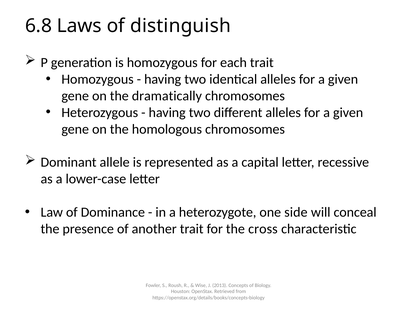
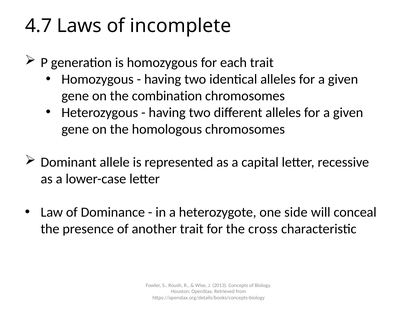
6.8: 6.8 -> 4.7 (39, 26)
distinguish: distinguish -> incomplete (181, 26)
dramatically: dramatically -> combination (167, 96)
